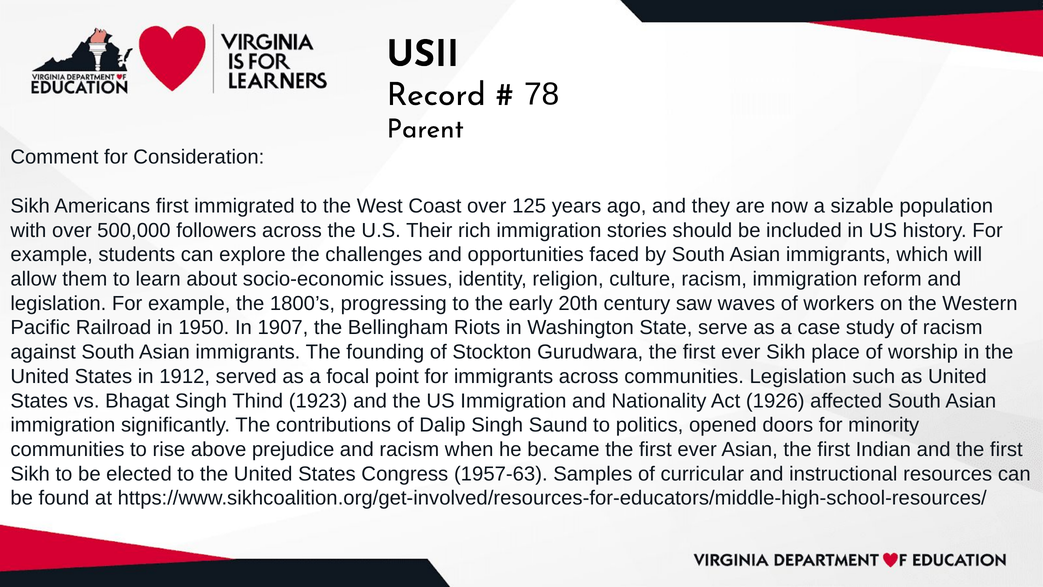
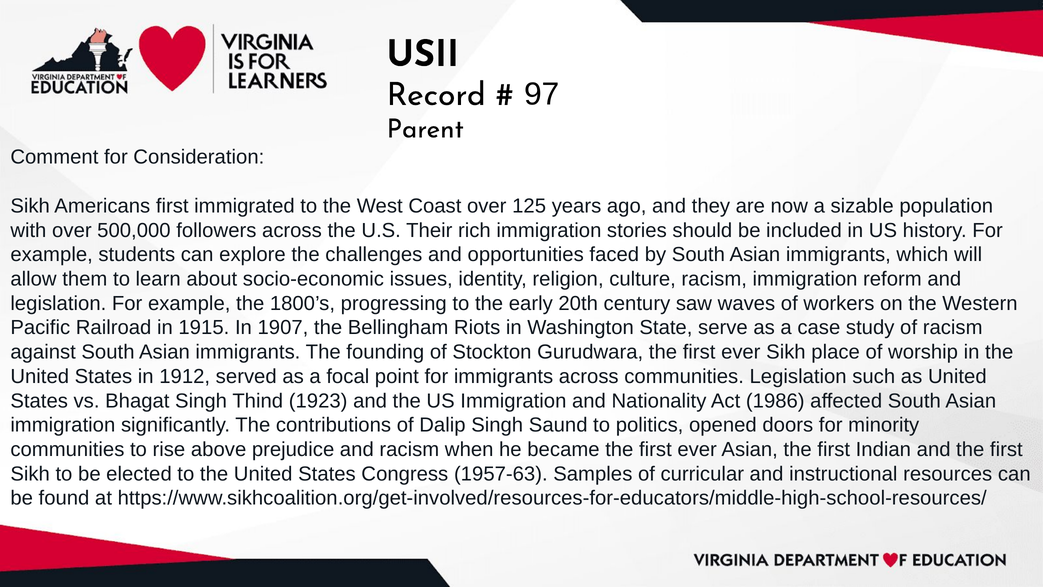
78: 78 -> 97 (542, 94)
1950: 1950 -> 1915 (204, 328)
1926: 1926 -> 1986 (775, 401)
